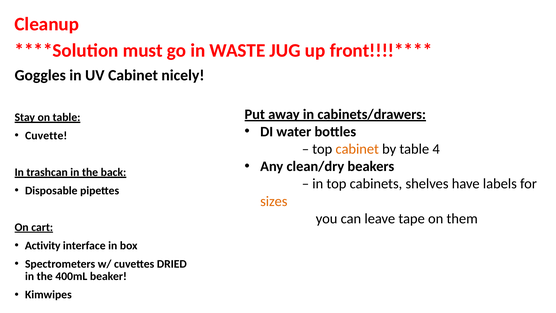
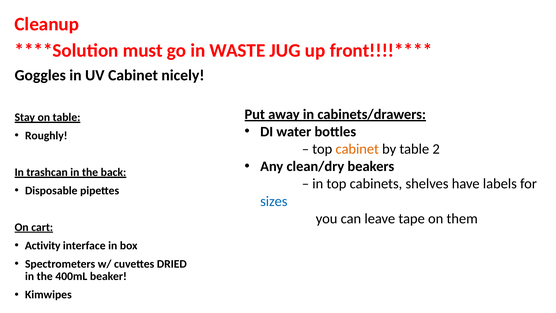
Cuvette: Cuvette -> Roughly (46, 136)
4: 4 -> 2 (436, 149)
sizes colour: orange -> blue (274, 201)
